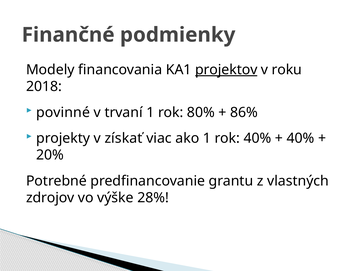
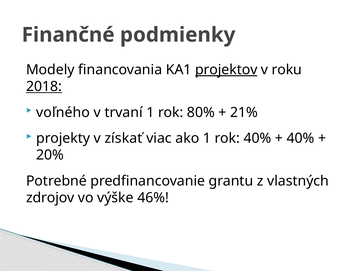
2018 underline: none -> present (44, 87)
povinné: povinné -> voľného (63, 113)
86%: 86% -> 21% (244, 113)
28%: 28% -> 46% (153, 198)
